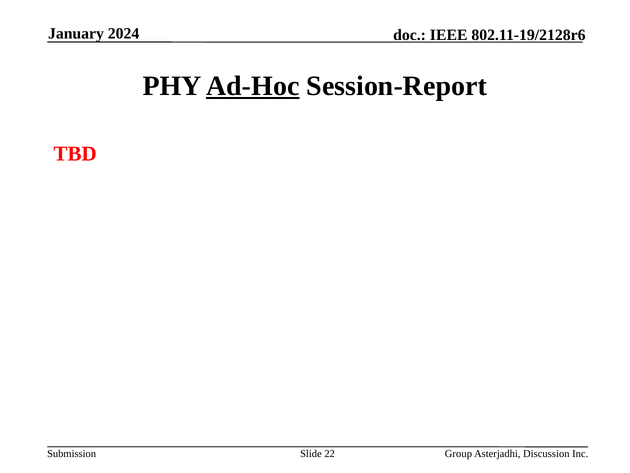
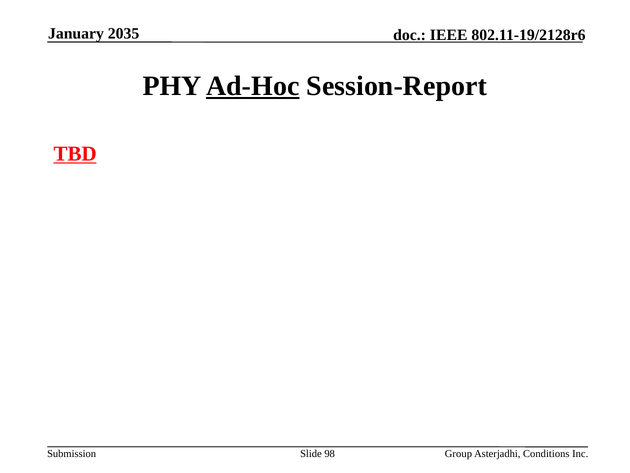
2024: 2024 -> 2035 (124, 33)
TBD underline: none -> present (75, 154)
22: 22 -> 98 (330, 453)
Discussion: Discussion -> Conditions (546, 453)
